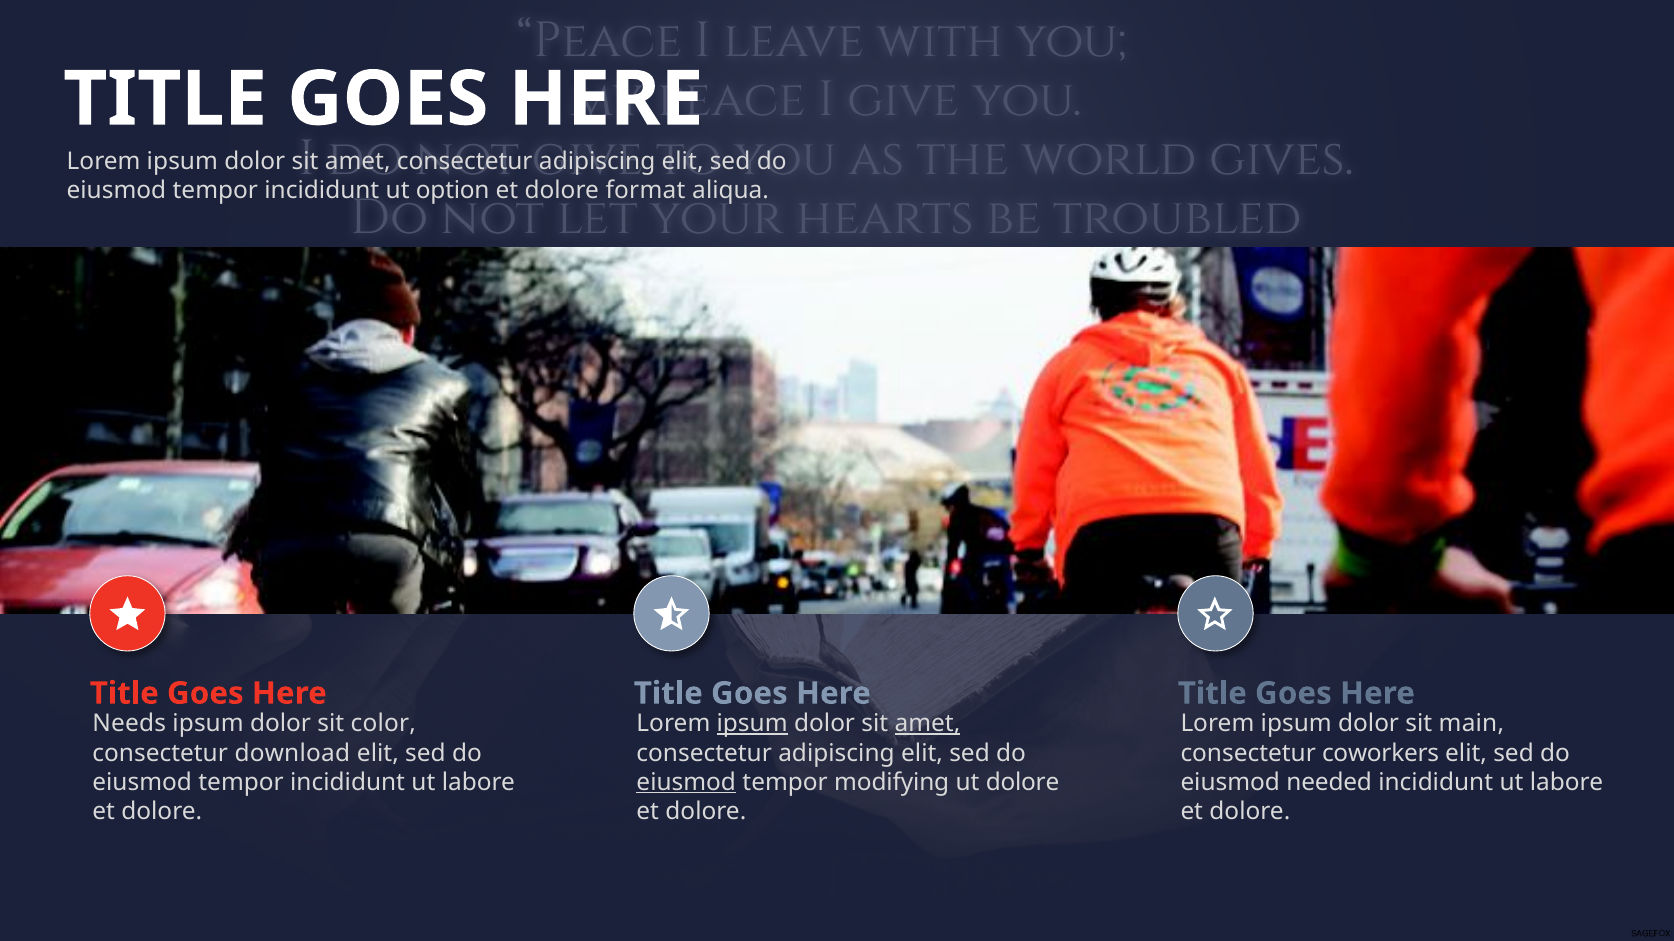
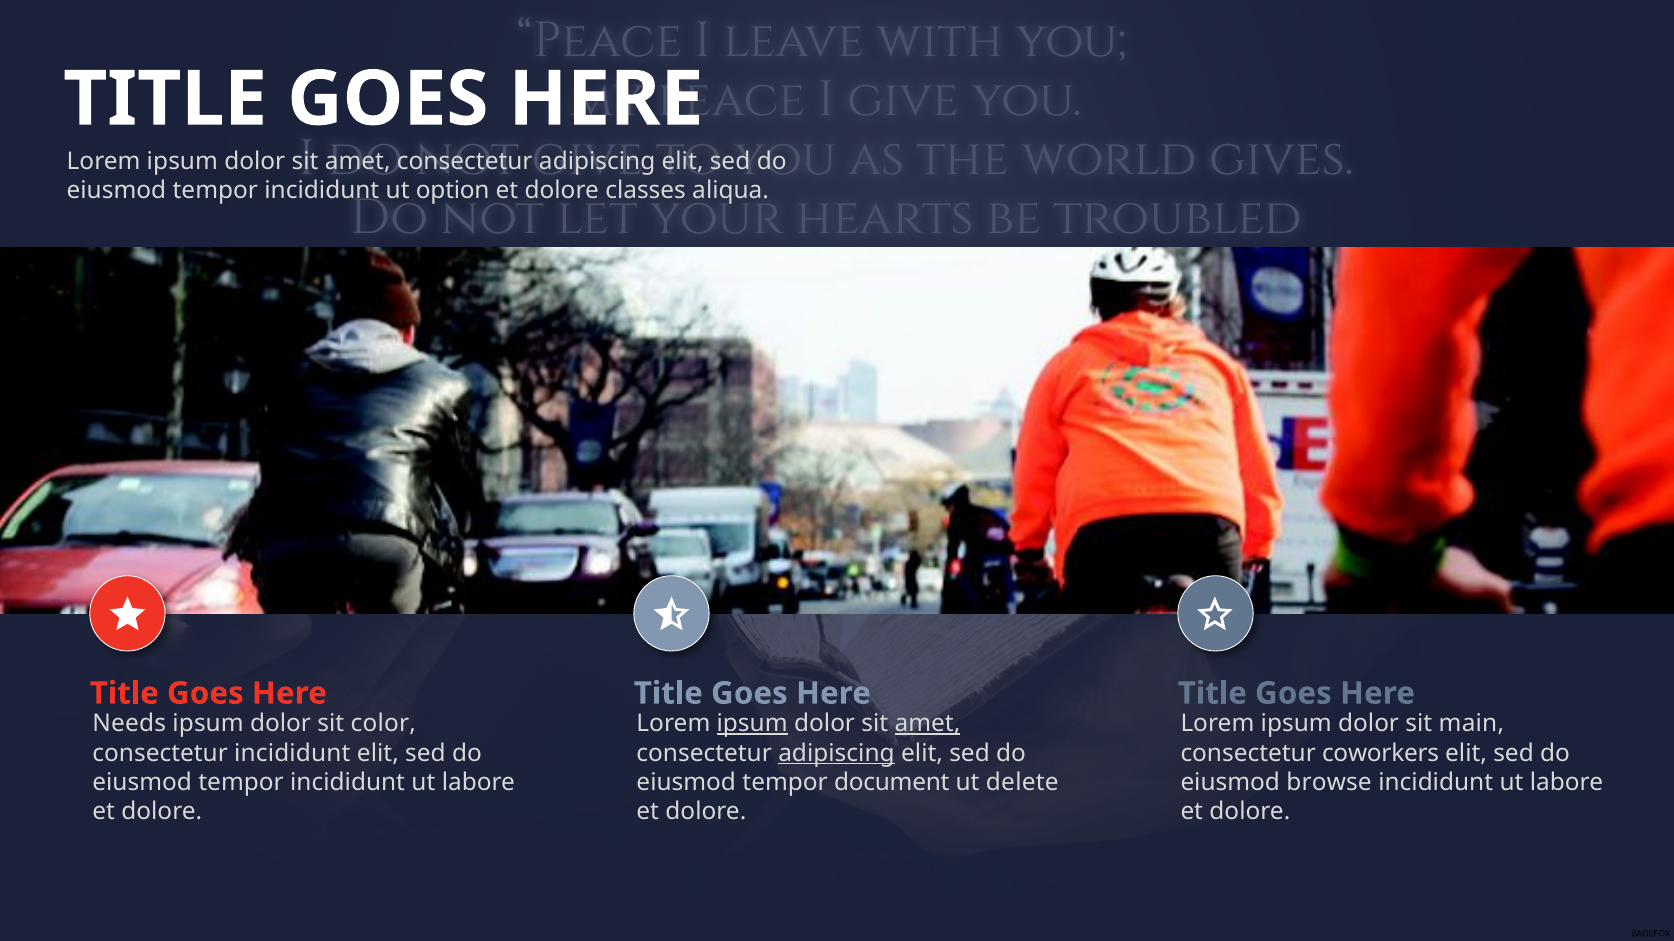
format: format -> classes (646, 191)
consectetur download: download -> incididunt (292, 753)
adipiscing underline: none -> present (836, 753)
eiusmod underline: present -> none (686, 783)
modifying: modifying -> document (892, 783)
ut dolore: dolore -> delete (1022, 783)
needed: needed -> browse (1329, 783)
